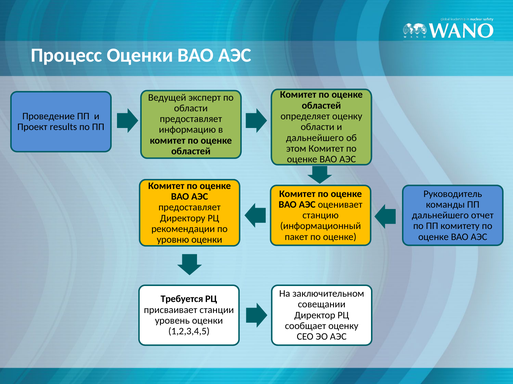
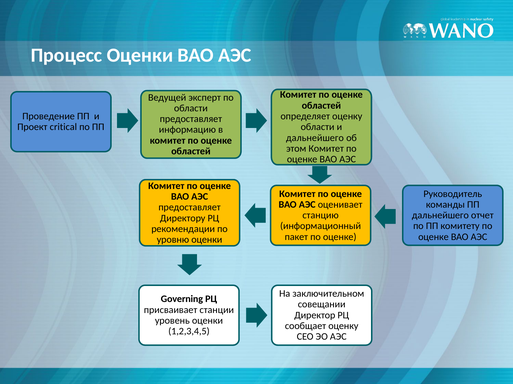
results: results -> critical (63, 127)
Требуется: Требуется -> Governing (182, 300)
